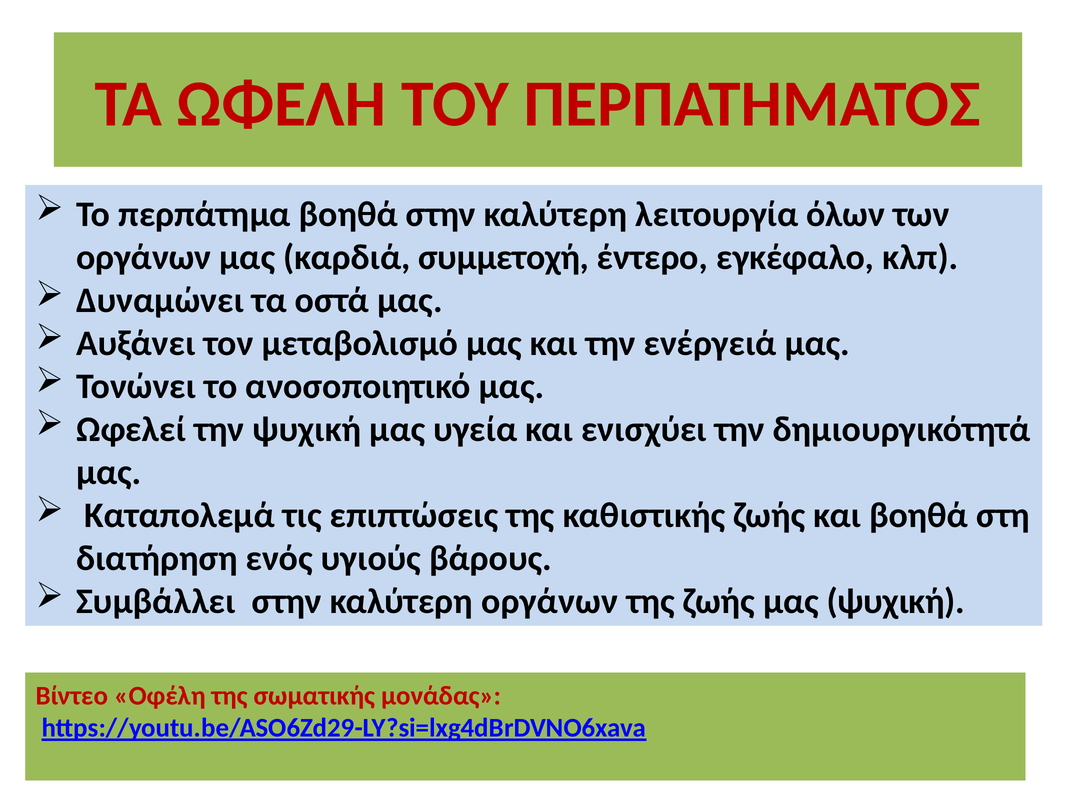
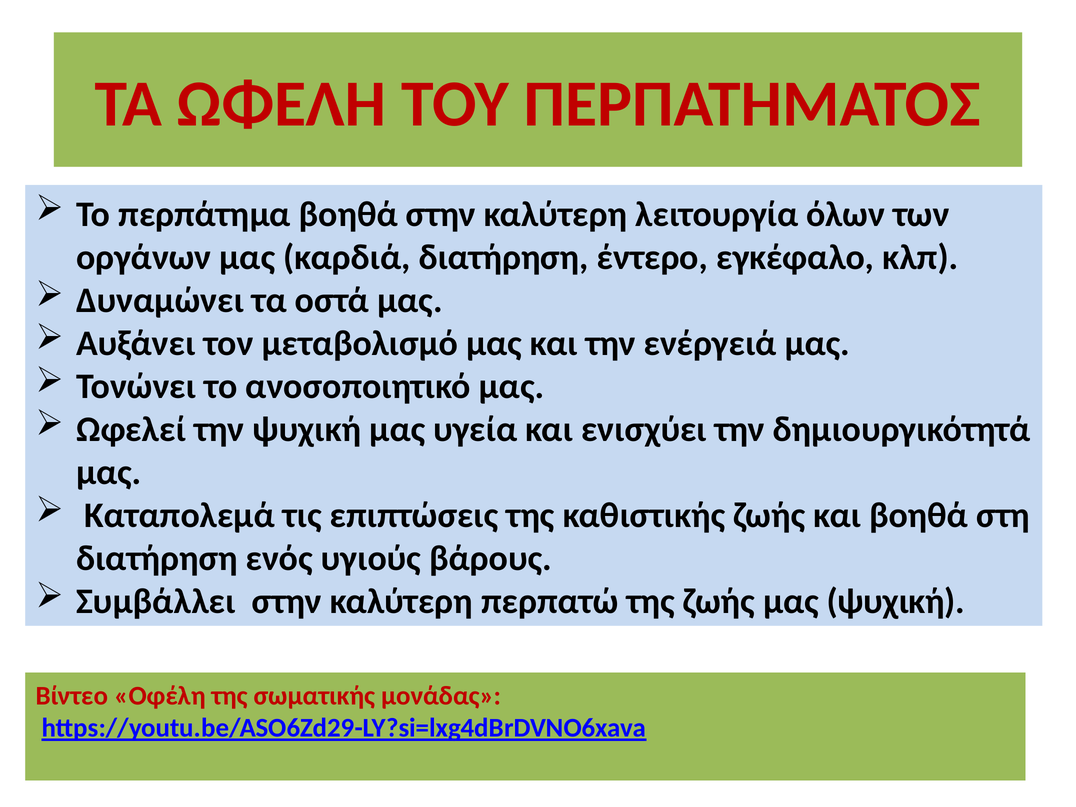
καρδιά συμμετοχή: συμμετοχή -> διατήρηση (504, 257)
καλύτερη οργάνων: οργάνων -> περπατώ (550, 602)
